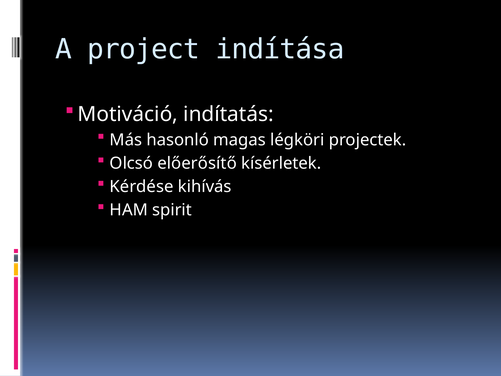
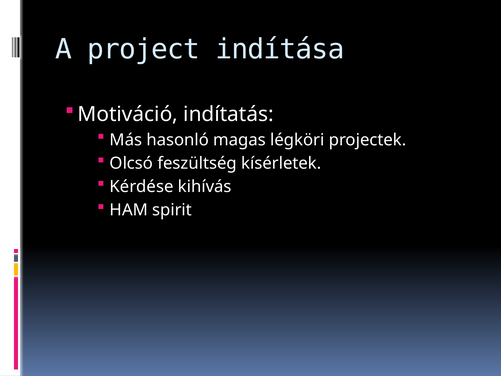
előerősítő: előerősítő -> feszültség (197, 163)
